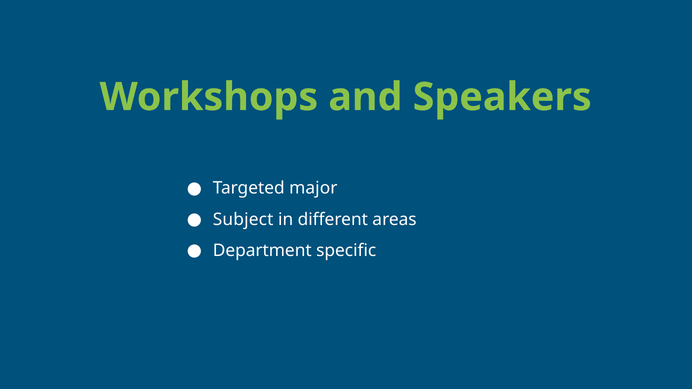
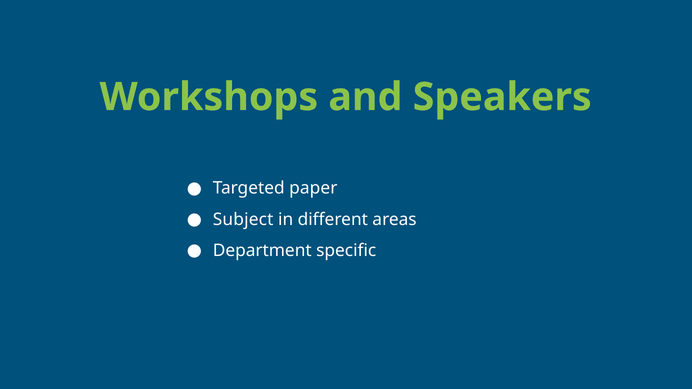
major: major -> paper (313, 188)
